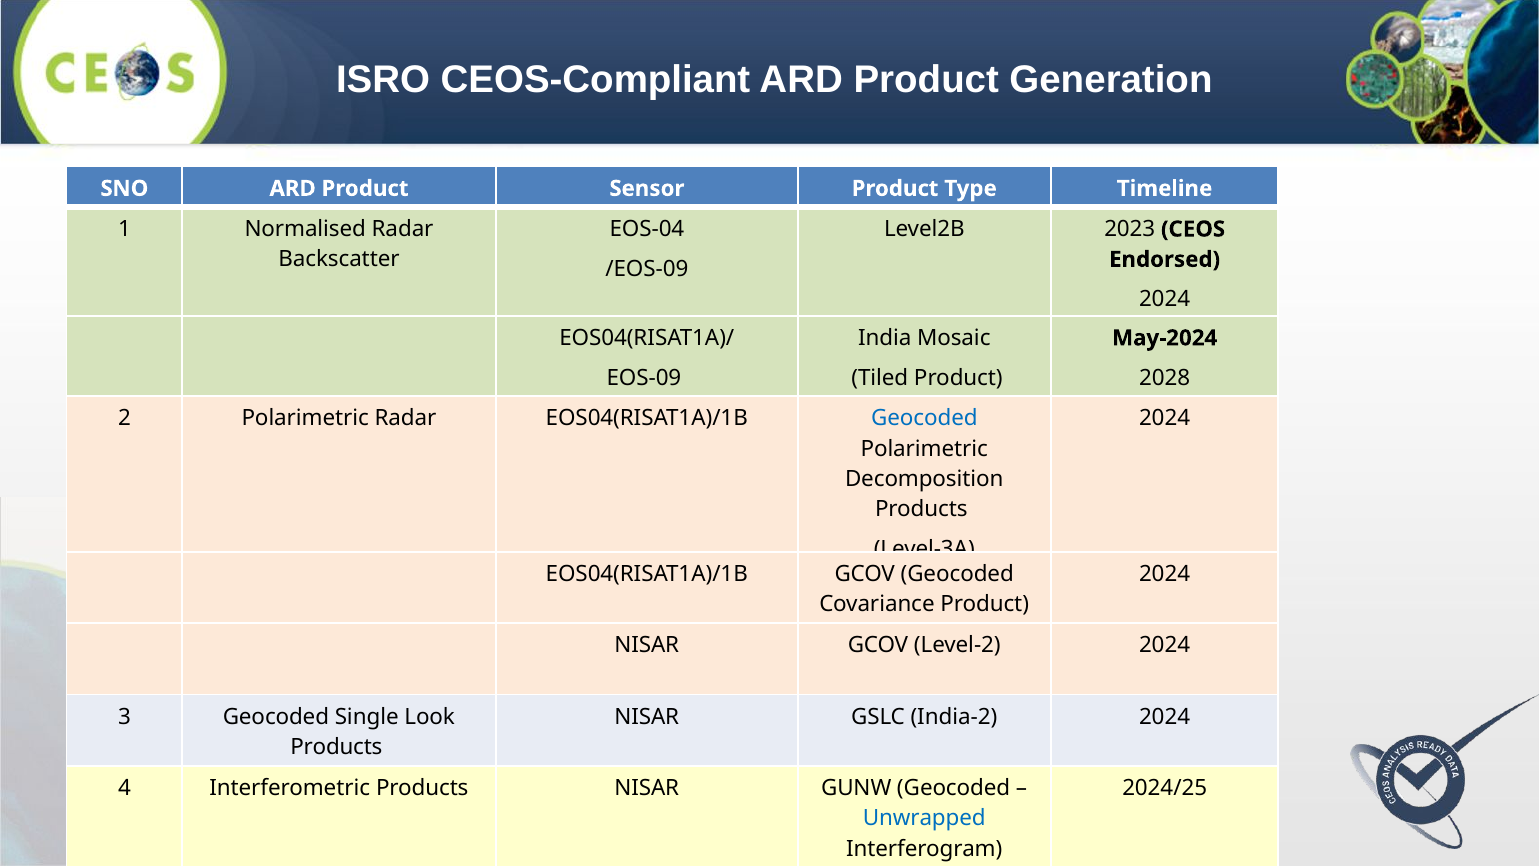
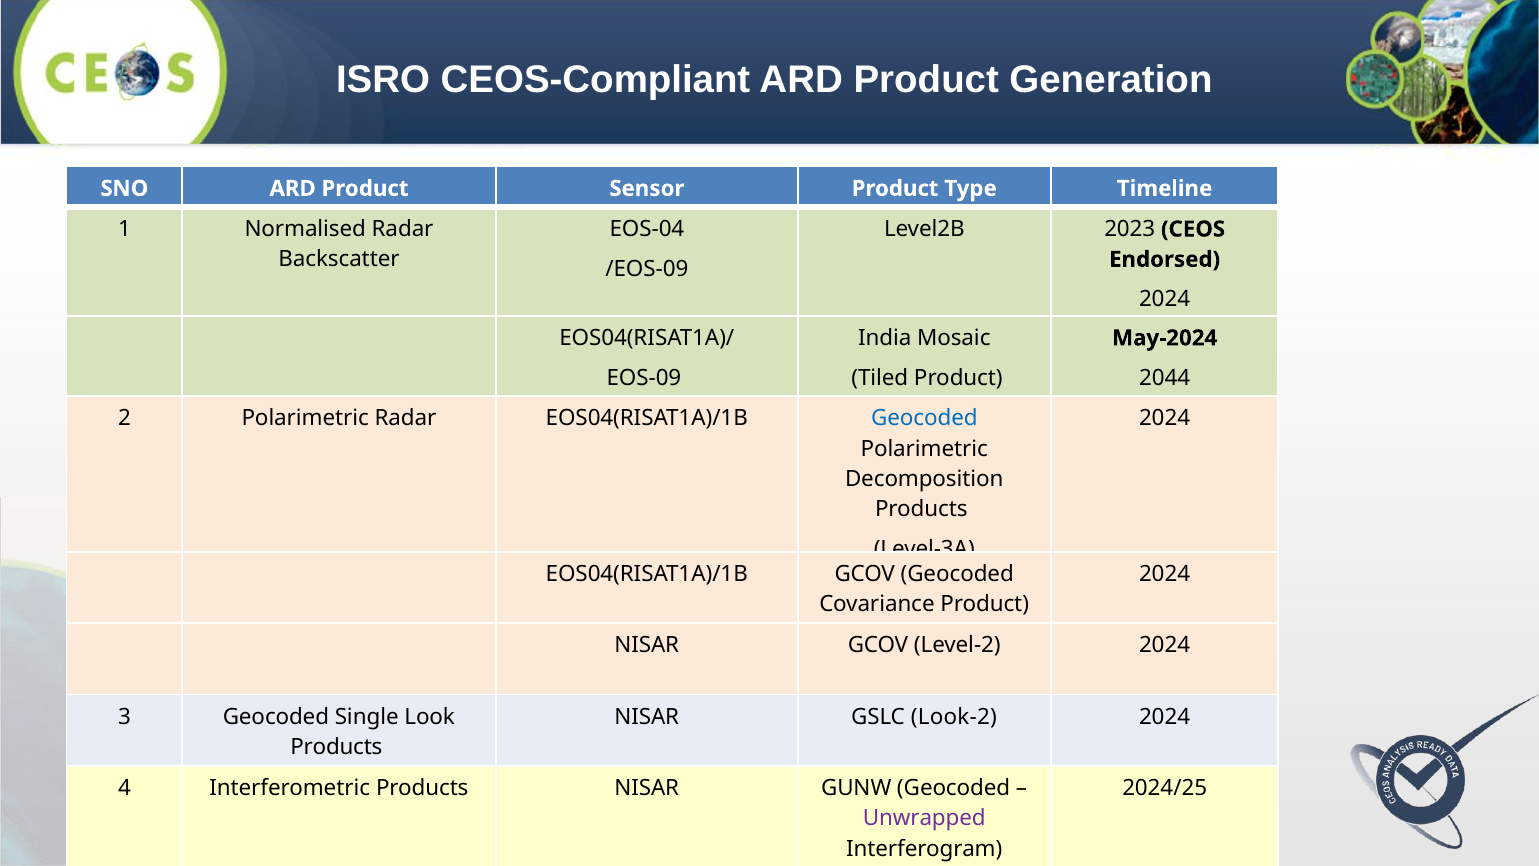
2028: 2028 -> 2044 (1165, 378)
India-2: India-2 -> Look-2 (954, 717)
Unwrapped colour: blue -> purple (924, 818)
